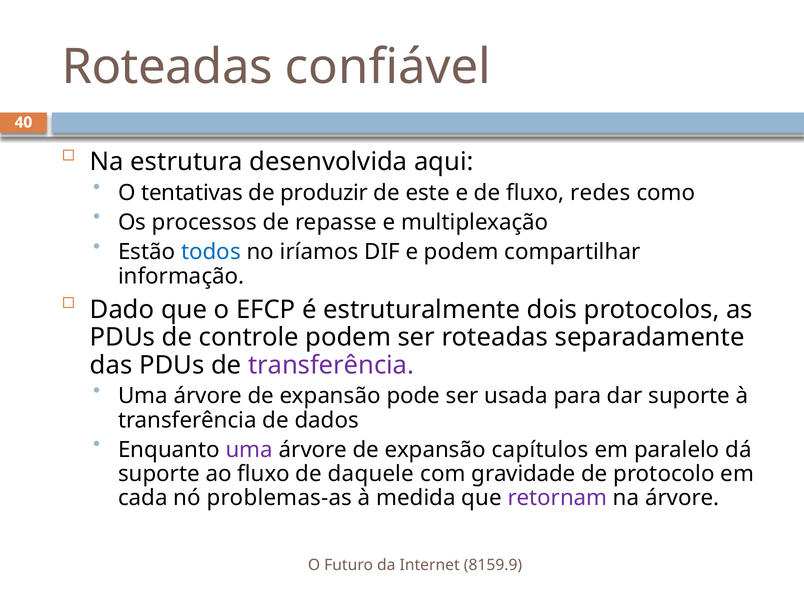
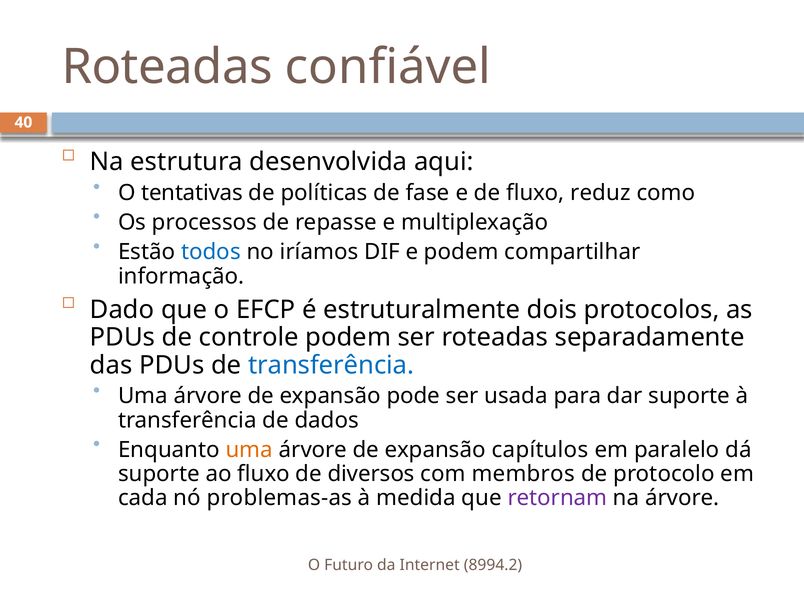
produzir: produzir -> políticas (324, 193)
este: este -> fase (428, 193)
redes: redes -> reduz (600, 193)
transferência colour: purple -> blue (331, 365)
uma colour: purple -> orange (249, 450)
daquele: daquele -> diversos (371, 474)
gravidade: gravidade -> membros (523, 474)
8159.9: 8159.9 -> 8994.2 (493, 565)
